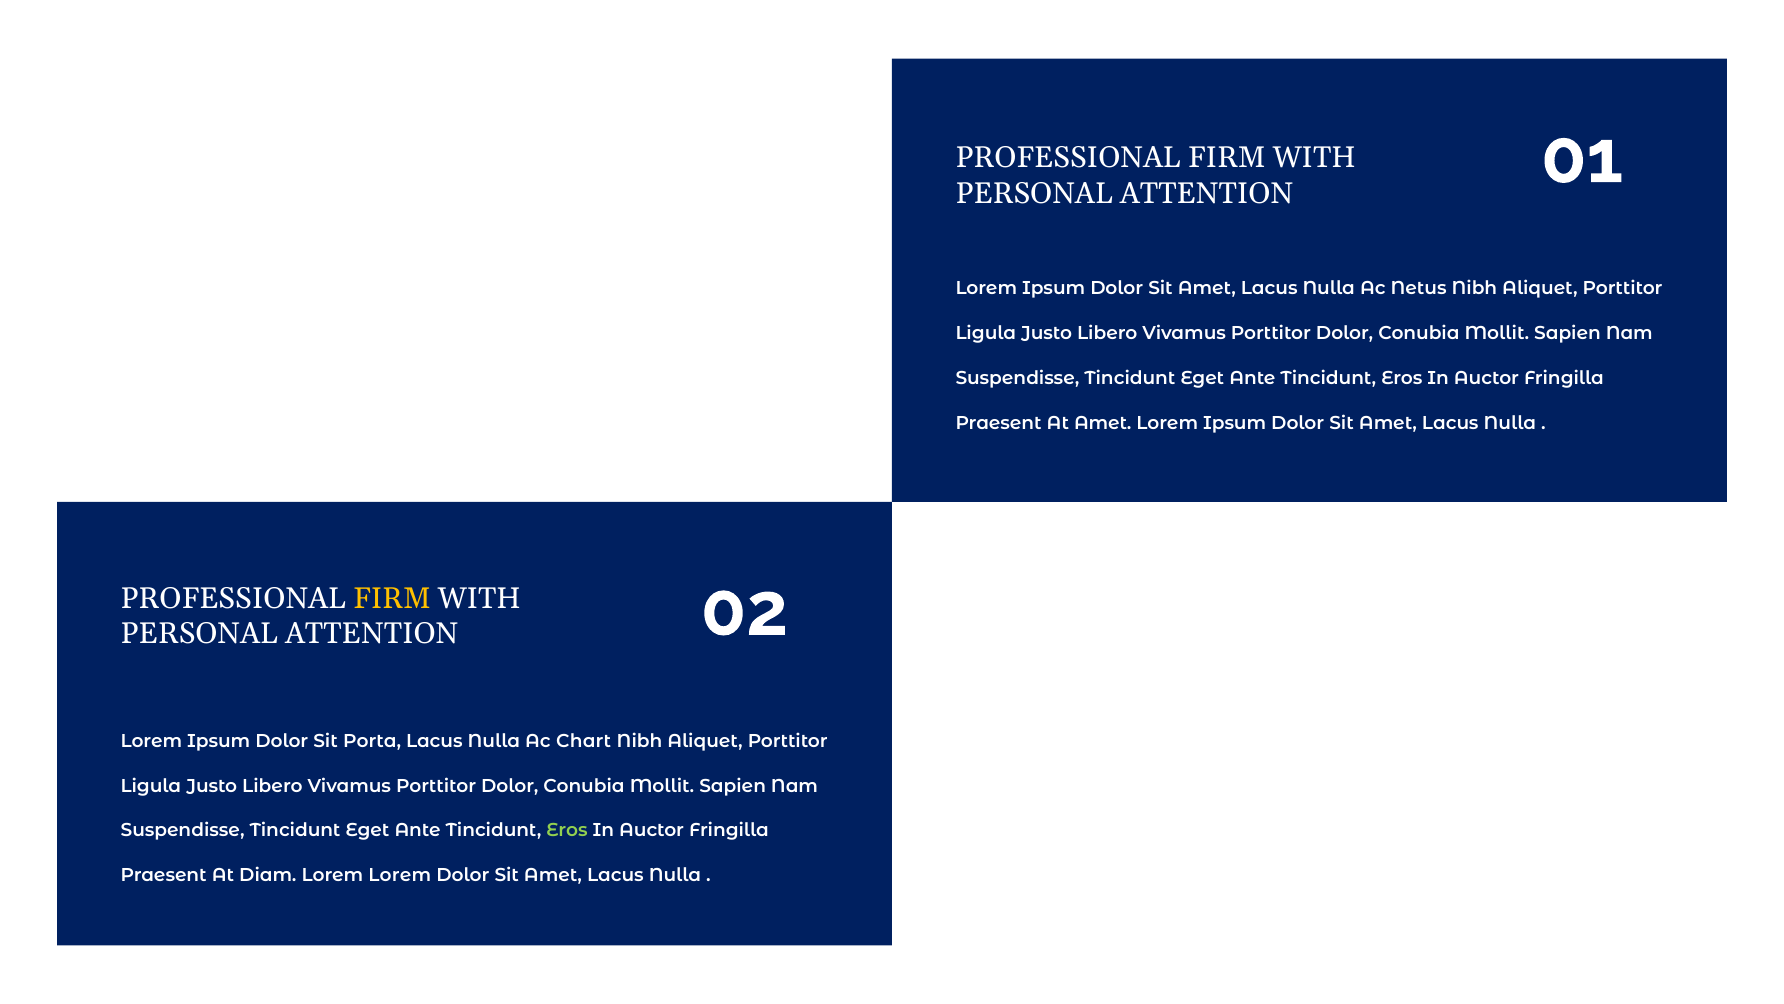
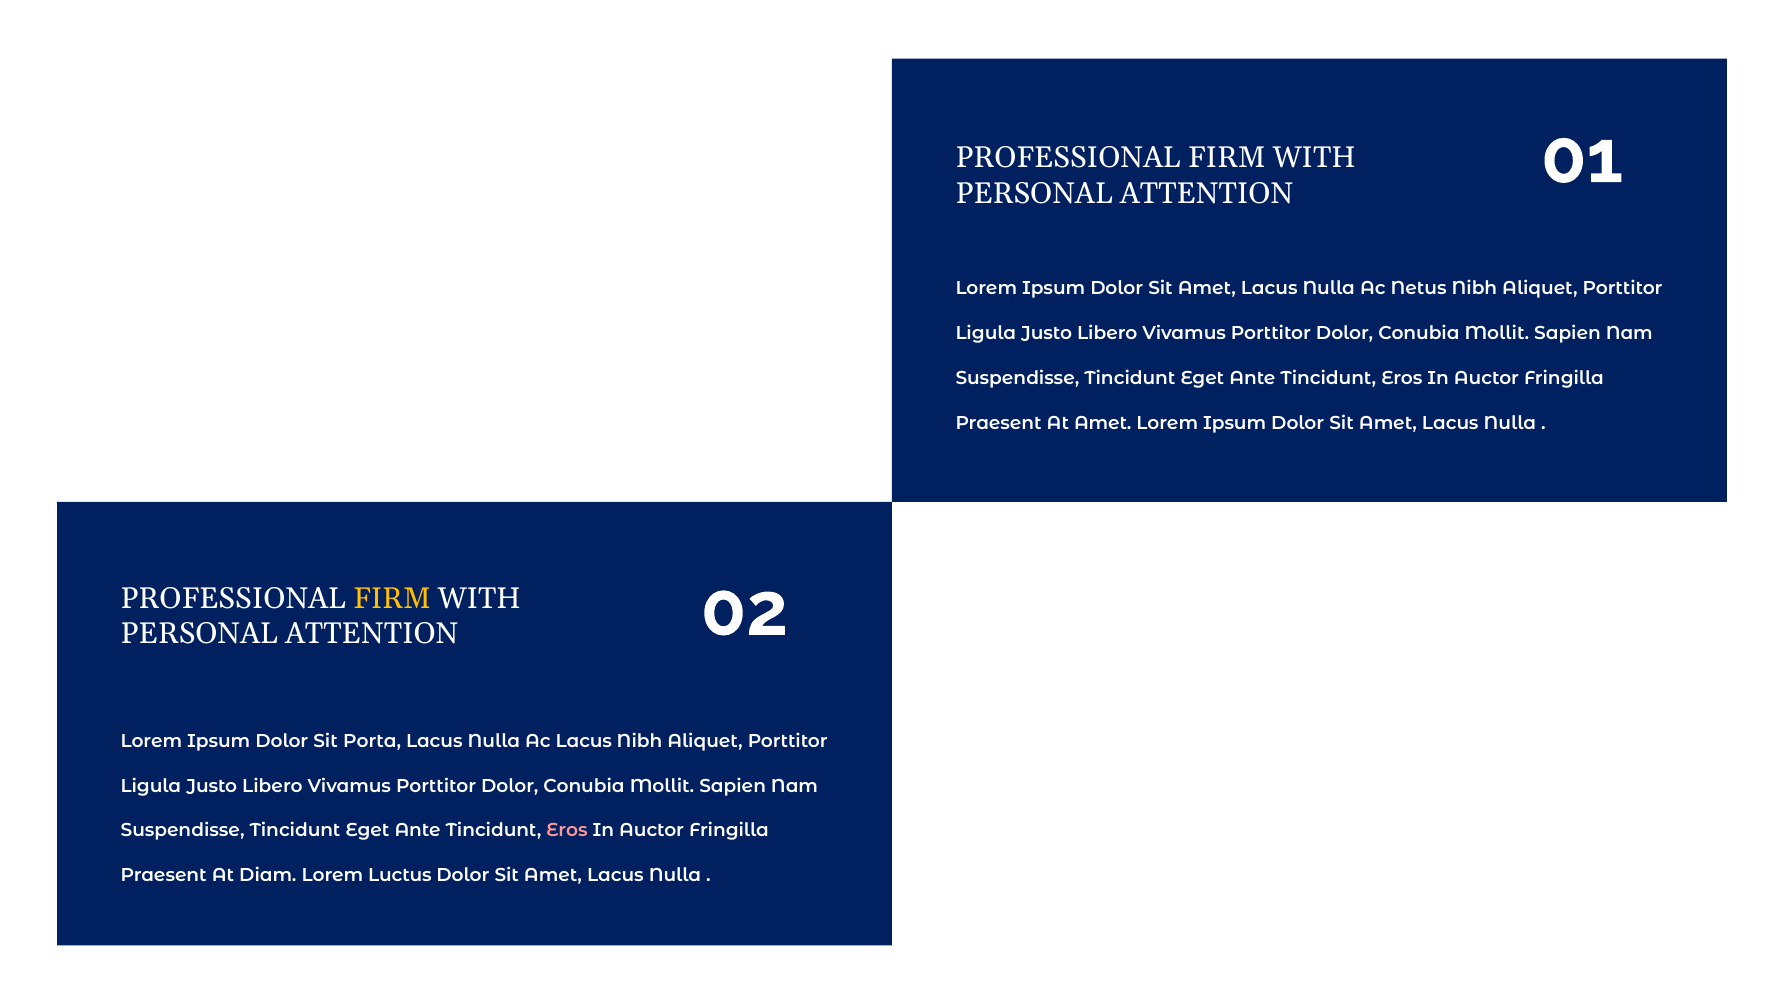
Ac Chart: Chart -> Lacus (584, 741)
Eros colour: light green -> pink (567, 830)
Lorem Lorem: Lorem -> Luctus (400, 875)
